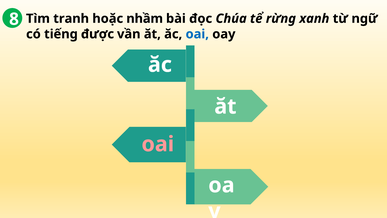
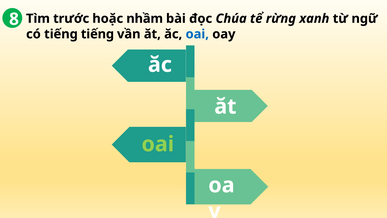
tranh: tranh -> trước (71, 19)
tiếng được: được -> tiếng (97, 34)
oai colour: pink -> light green (158, 144)
